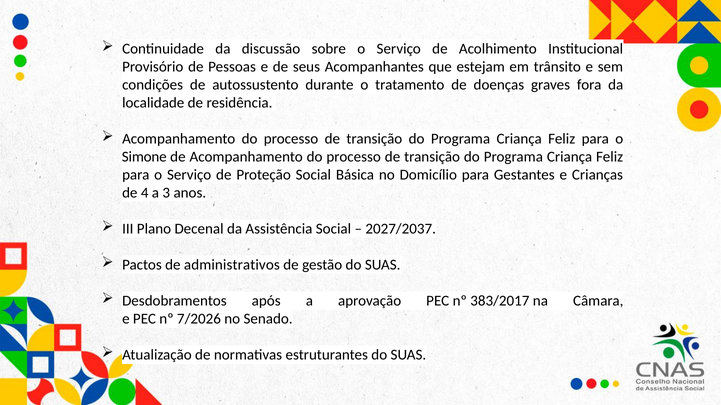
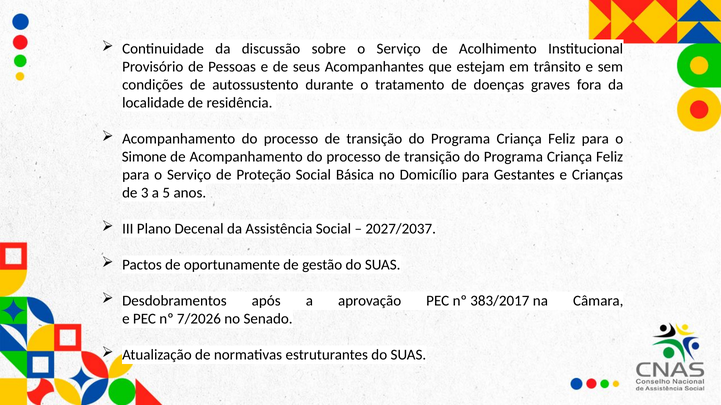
4: 4 -> 3 (145, 193)
3: 3 -> 5 (166, 193)
administrativos: administrativos -> oportunamente (232, 265)
